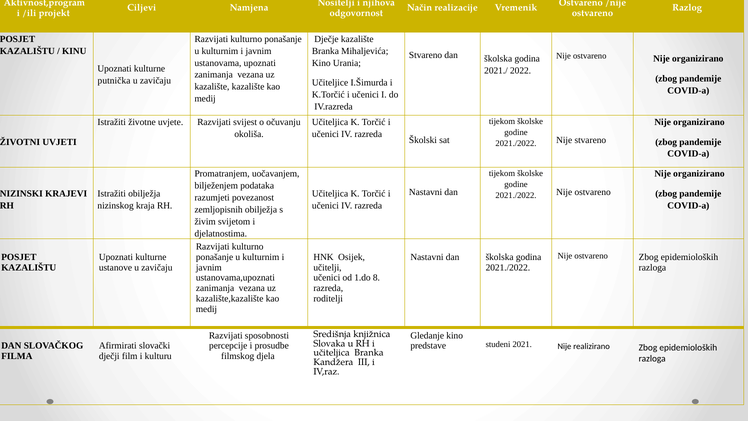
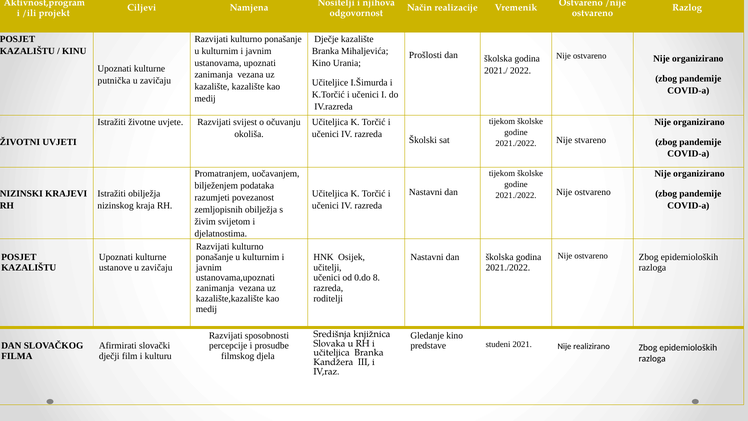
Stvareno: Stvareno -> Prošlosti (426, 55)
1.do: 1.do -> 0.do (362, 278)
